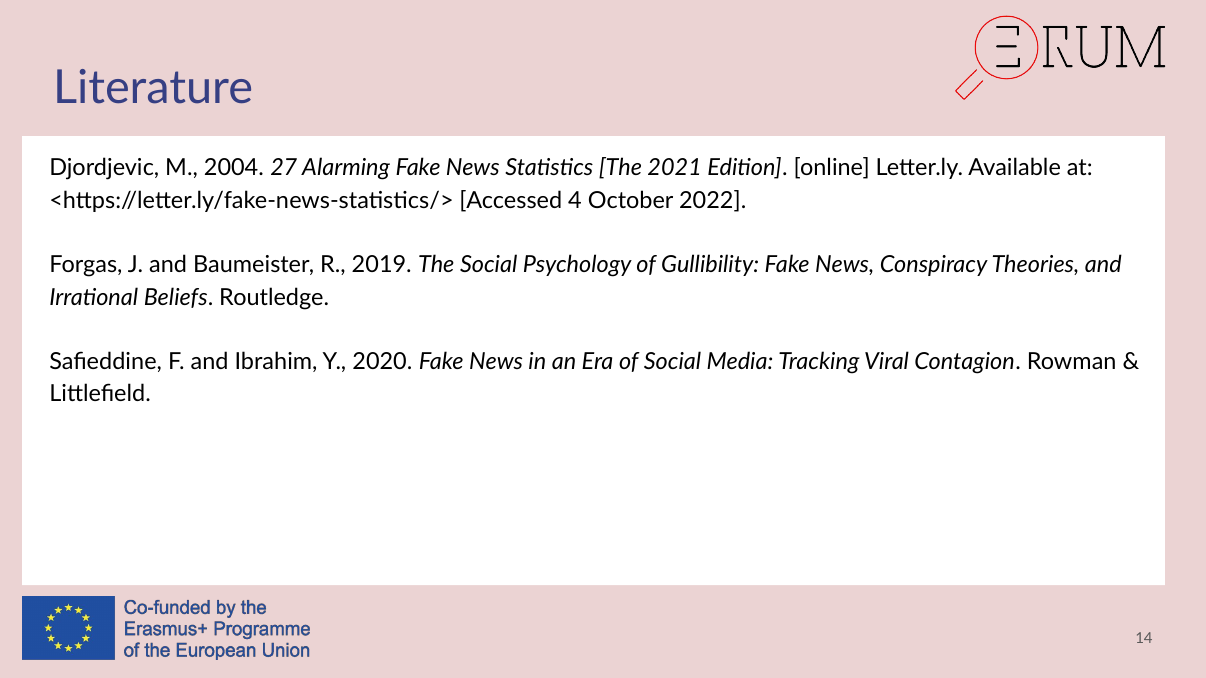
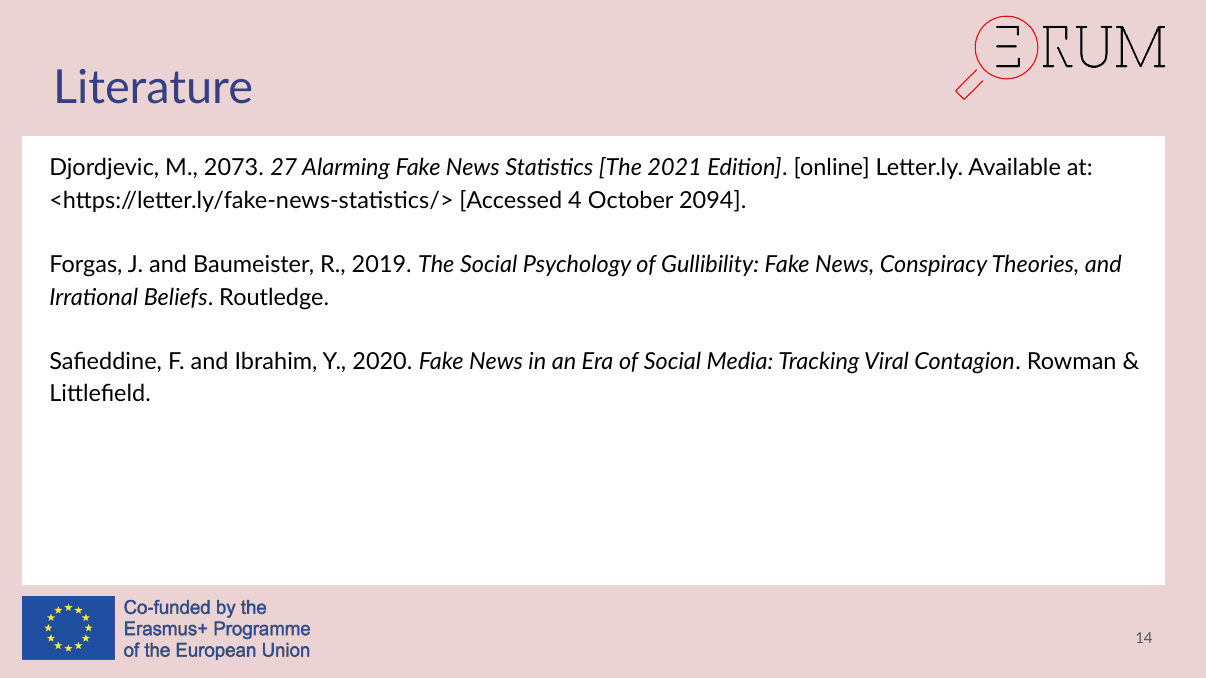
2004: 2004 -> 2073 (234, 168)
2022: 2022 -> 2094 (713, 200)
